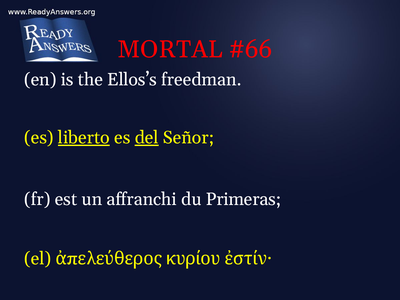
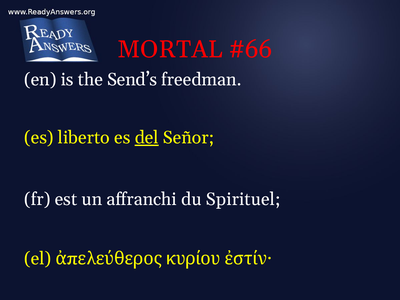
Ellos’s: Ellos’s -> Send’s (132, 80)
liberto underline: present -> none (84, 138)
Primeras: Primeras -> Spirituel (243, 199)
